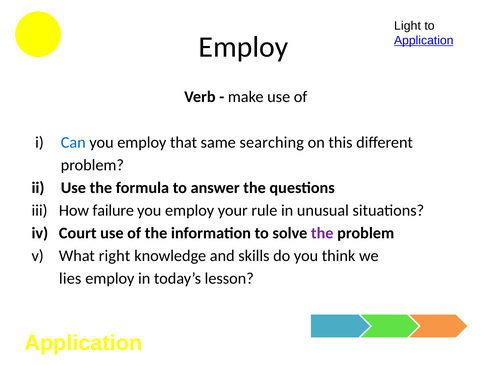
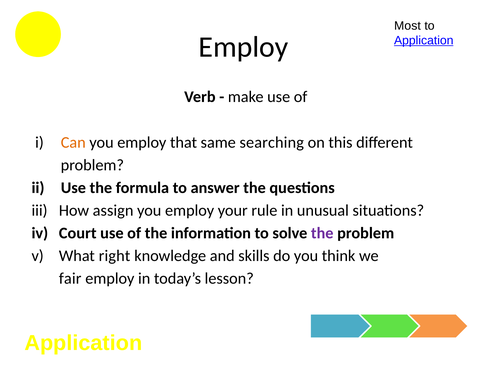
Light: Light -> Most (407, 26)
Can colour: blue -> orange (73, 142)
failure: failure -> assign (113, 211)
lies: lies -> fair (70, 279)
